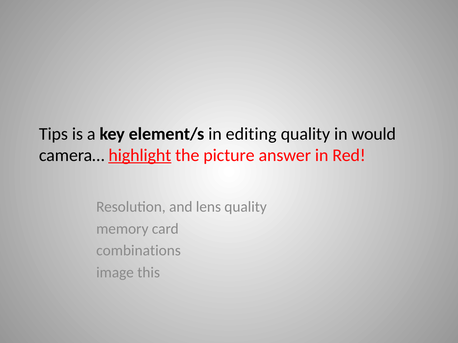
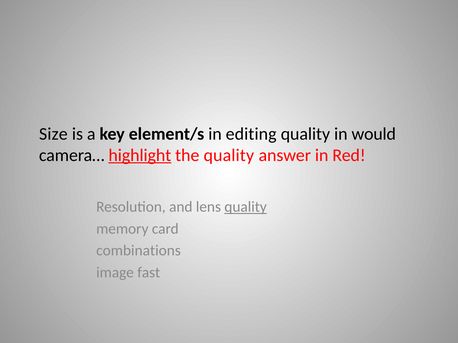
Tips: Tips -> Size (53, 134)
the picture: picture -> quality (229, 155)
quality underline: none -> present (246, 207)
this: this -> fast (149, 273)
